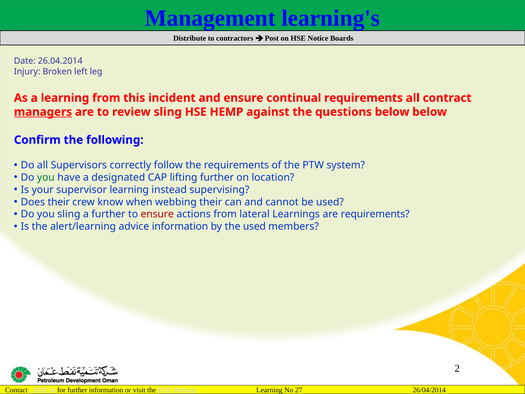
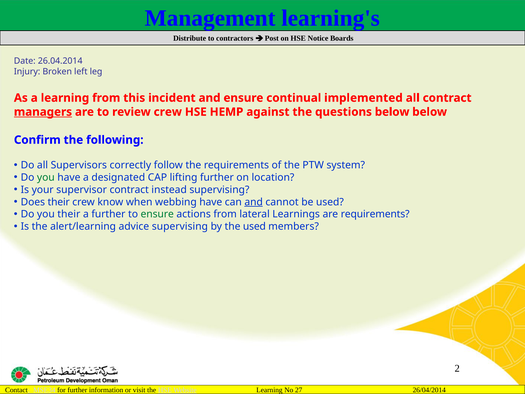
continual requirements: requirements -> implemented (363, 98)
review sling: sling -> crew (168, 112)
supervisor learning: learning -> contract (129, 190)
webbing their: their -> have (211, 202)
and underline: none -> present (254, 202)
you sling: sling -> their (69, 214)
ensure colour: red -> green (157, 214)
advice information: information -> supervising (180, 226)
